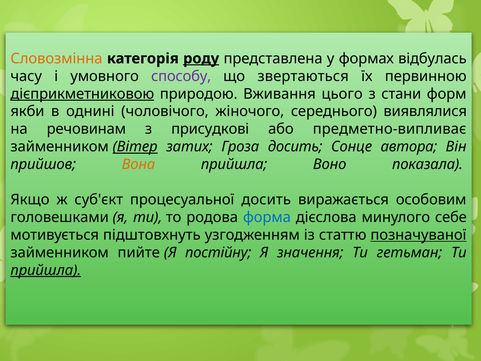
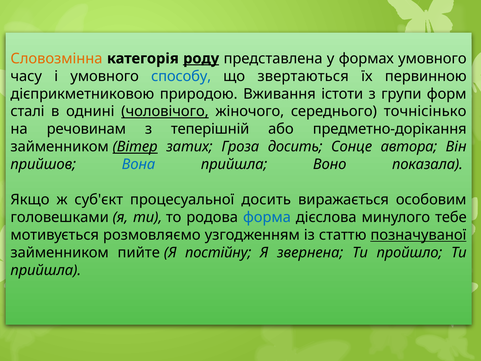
формах відбулась: відбулась -> умовного (432, 58)
способу colour: purple -> blue (181, 76)
дієприкметниковою underline: present -> none (82, 94)
цього: цього -> істоти (342, 94)
стани: стани -> групи (401, 94)
якби: якби -> сталі (27, 111)
чоловічого underline: none -> present (165, 111)
виявлялися: виявлялися -> точнісінько (425, 111)
присудкові: присудкові -> теперішній (210, 129)
предметно-випливає: предметно-випливає -> предметно-дорікання (390, 129)
Вона colour: orange -> blue (139, 164)
себе: себе -> тебе (451, 217)
підштовхнуть: підштовхнуть -> розмовляємо (152, 235)
значення: значення -> звернена (310, 252)
гетьман: гетьман -> пройшло (409, 252)
прийшла underline: present -> none (46, 270)
